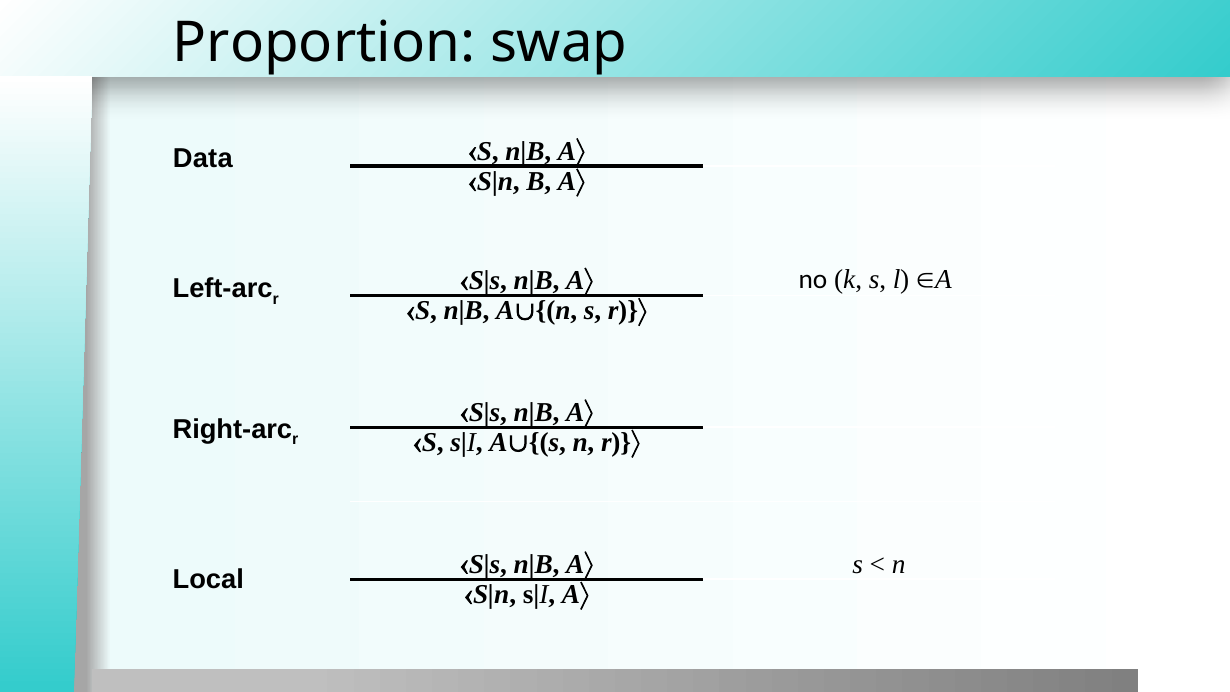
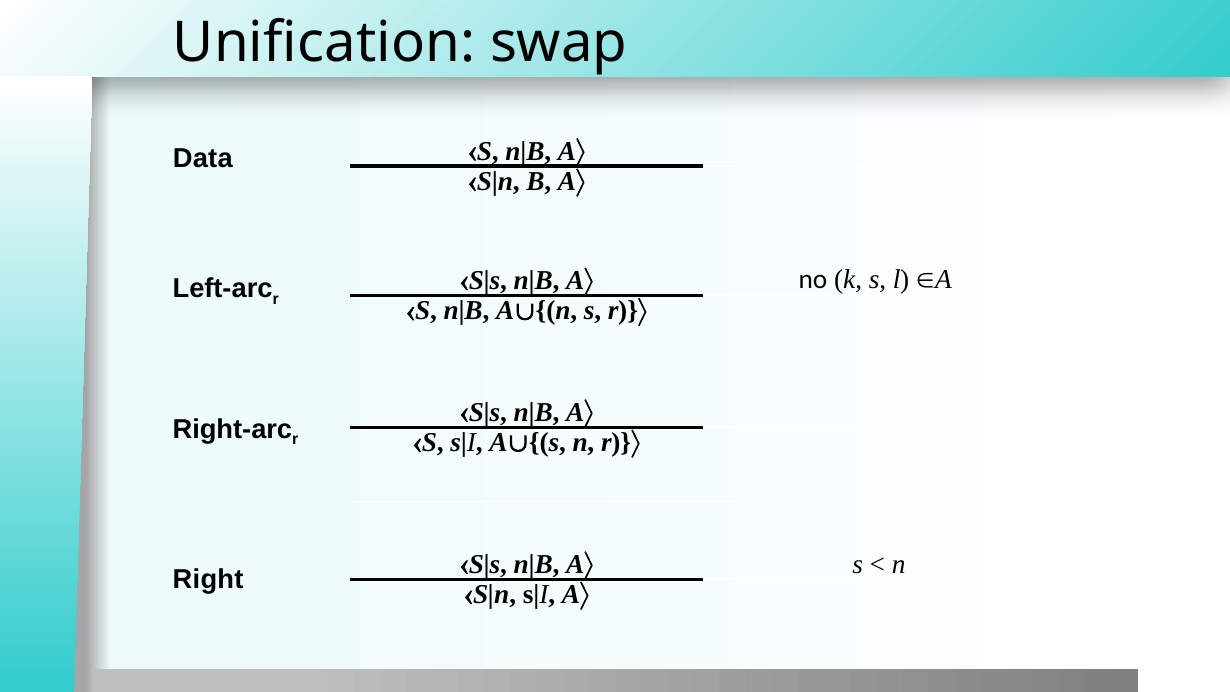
Proportion: Proportion -> Unification (324, 43)
Local: Local -> Right (208, 580)
